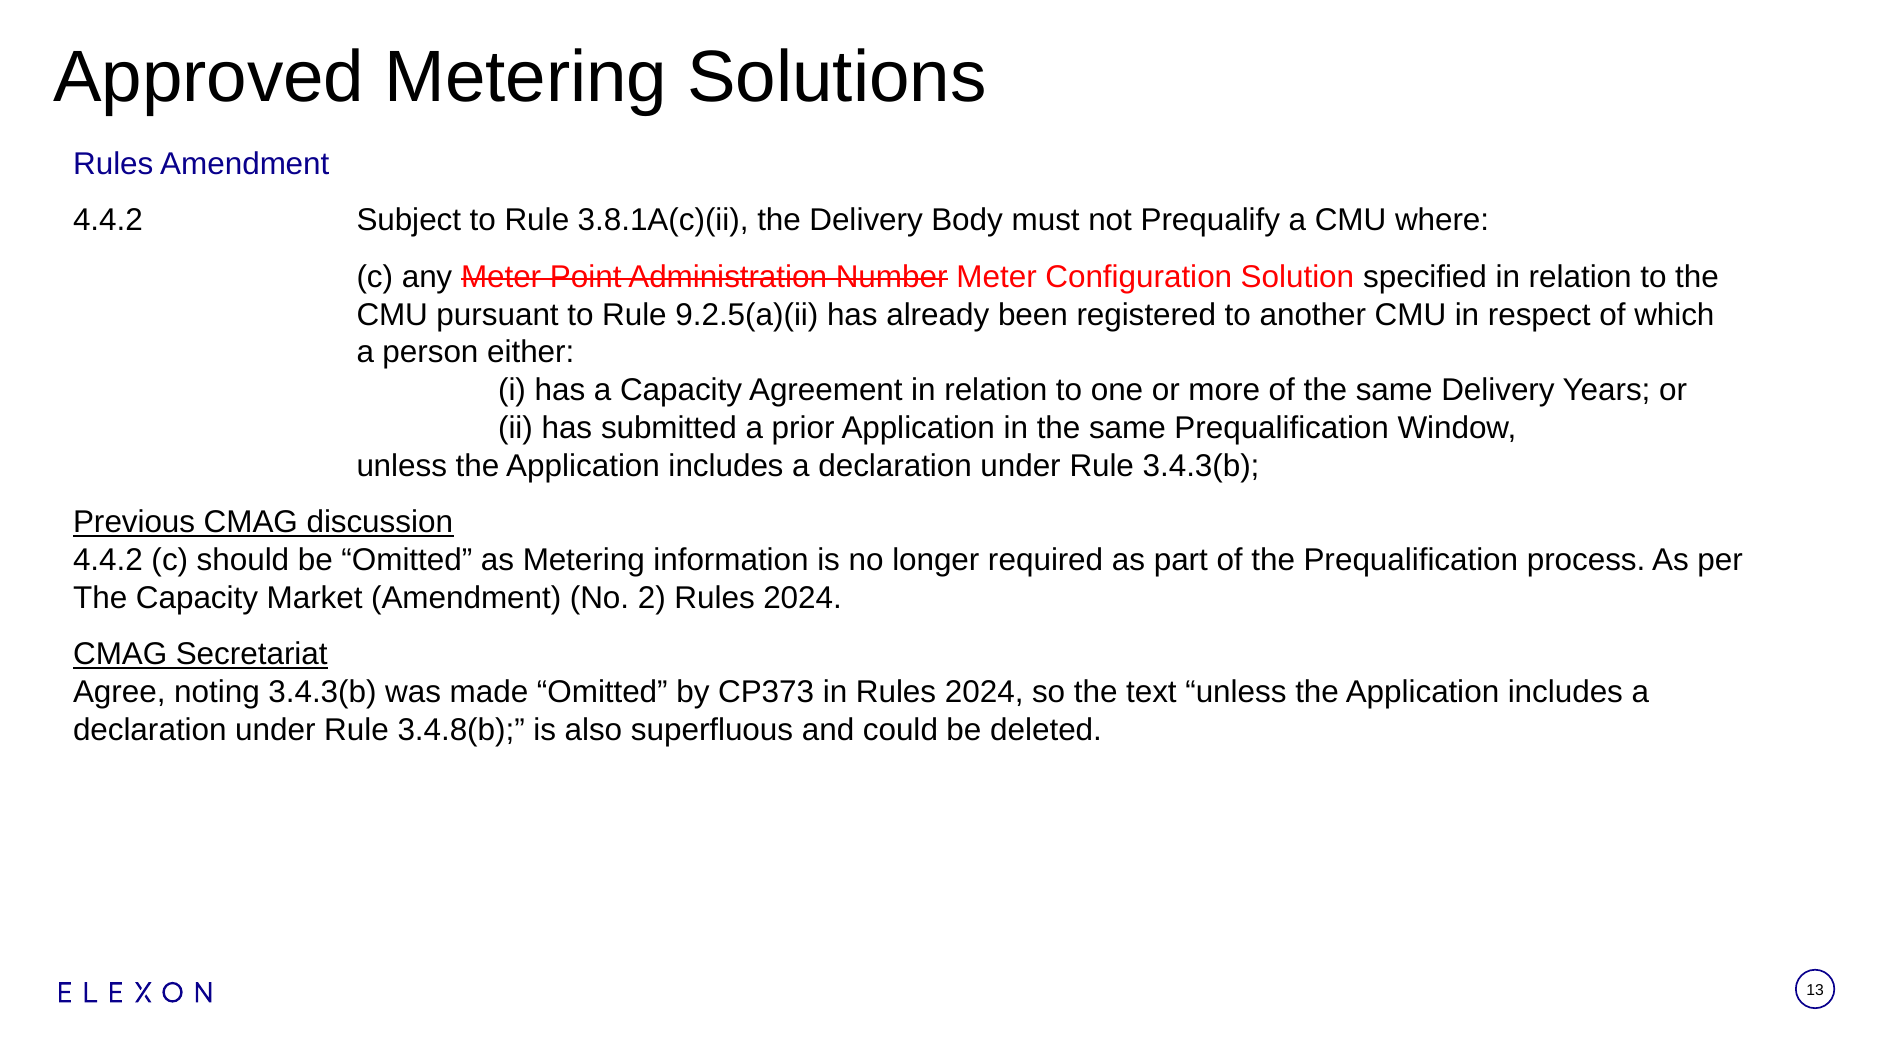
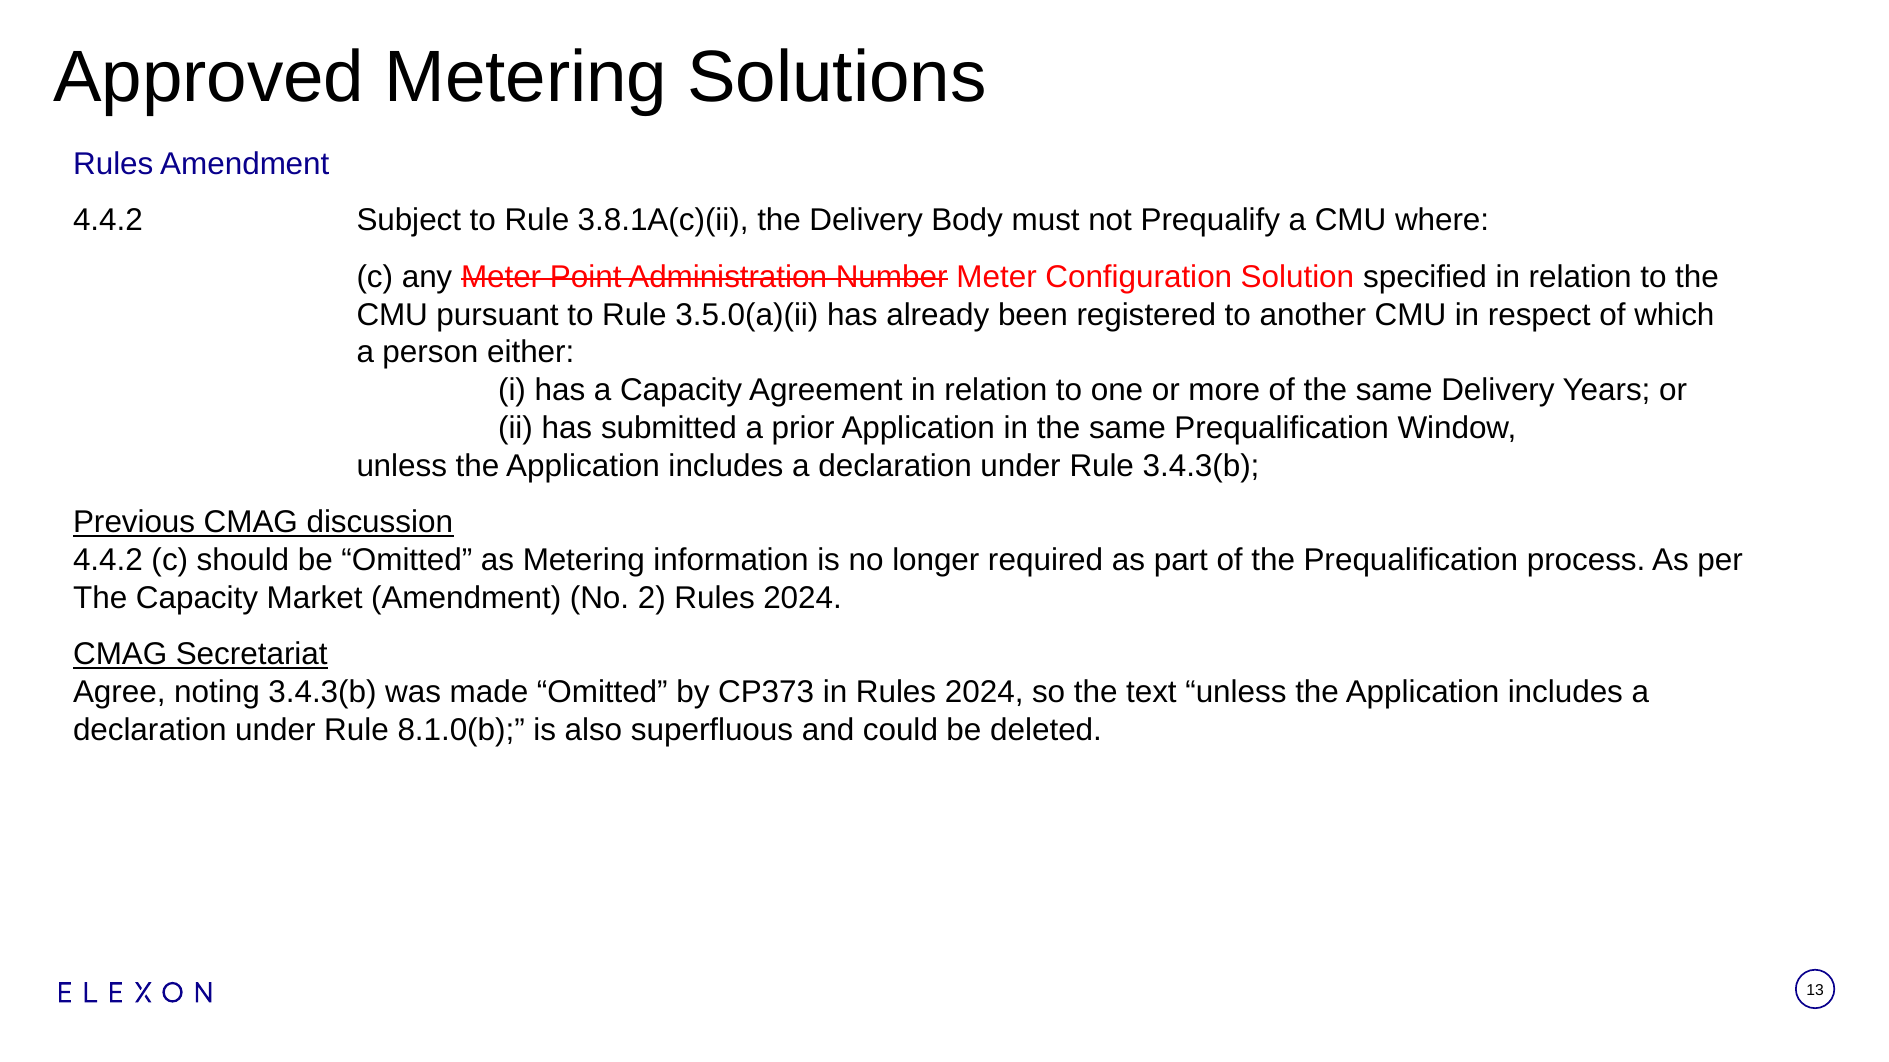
9.2.5(a)(ii: 9.2.5(a)(ii -> 3.5.0(a)(ii (747, 315)
3.4.8(b: 3.4.8(b -> 8.1.0(b (461, 730)
